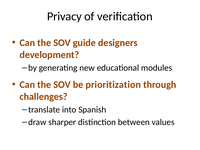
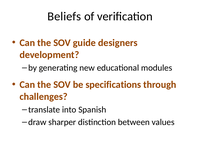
Privacy: Privacy -> Beliefs (64, 16)
prioritization: prioritization -> specifications (113, 85)
